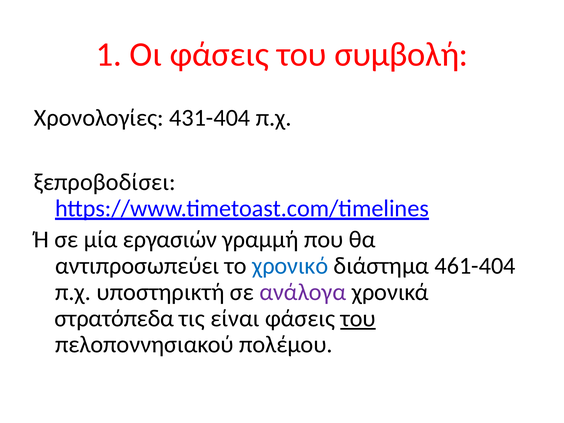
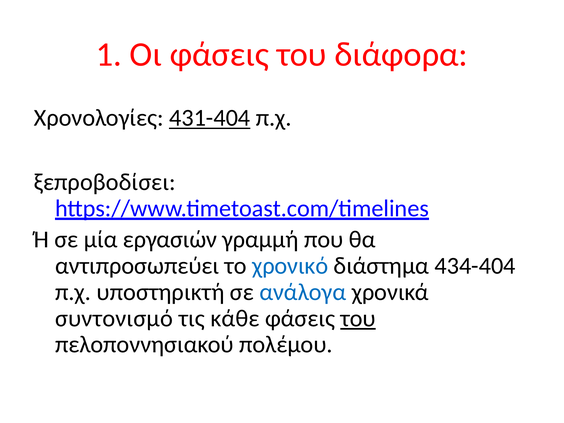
συμβολή: συμβολή -> διάφορα (401, 55)
431-404 underline: none -> present (210, 118)
461-404: 461-404 -> 434-404 (475, 266)
ανάλογα colour: purple -> blue (303, 292)
στρατόπεδα: στρατόπεδα -> συντονισμό (114, 318)
είναι: είναι -> κάθε (235, 318)
